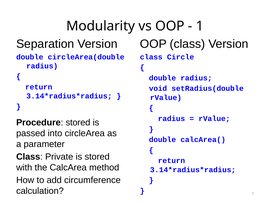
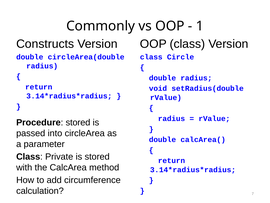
Modularity: Modularity -> Commonly (101, 26)
Separation: Separation -> Constructs (45, 44)
